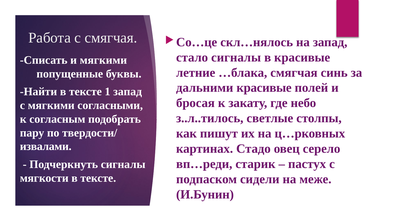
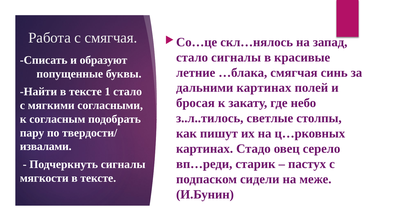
и мягкими: мягкими -> образуют (103, 60)
дальними красивые: красивые -> картинах (264, 88)
1 запад: запад -> стало (128, 92)
